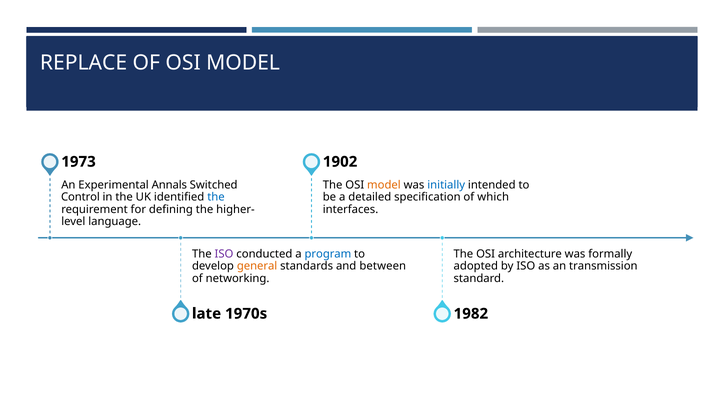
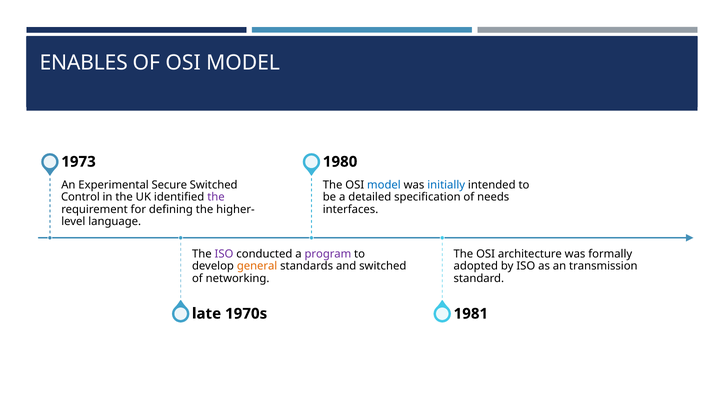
REPLACE: REPLACE -> ENABLES (84, 63)
1902: 1902 -> 1980 (340, 162)
Annals: Annals -> Secure (169, 185)
model colour: orange -> blue (384, 185)
the colour: blue -> purple (216, 197)
which: which -> needs (493, 197)
program colour: blue -> purple (328, 254)
and between: between -> switched (383, 266)
1982: 1982 -> 1981 (471, 314)
